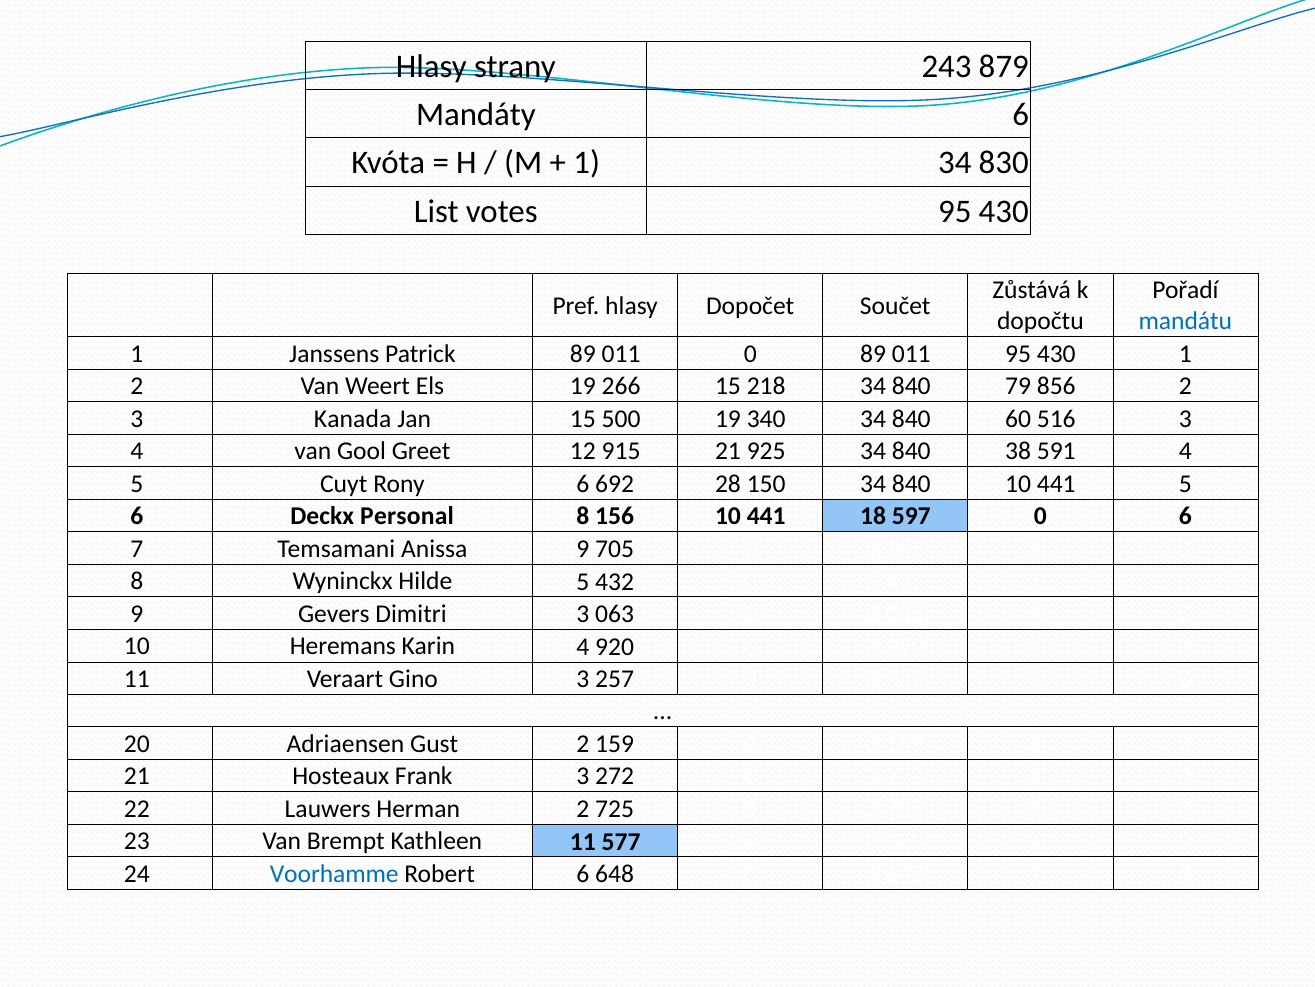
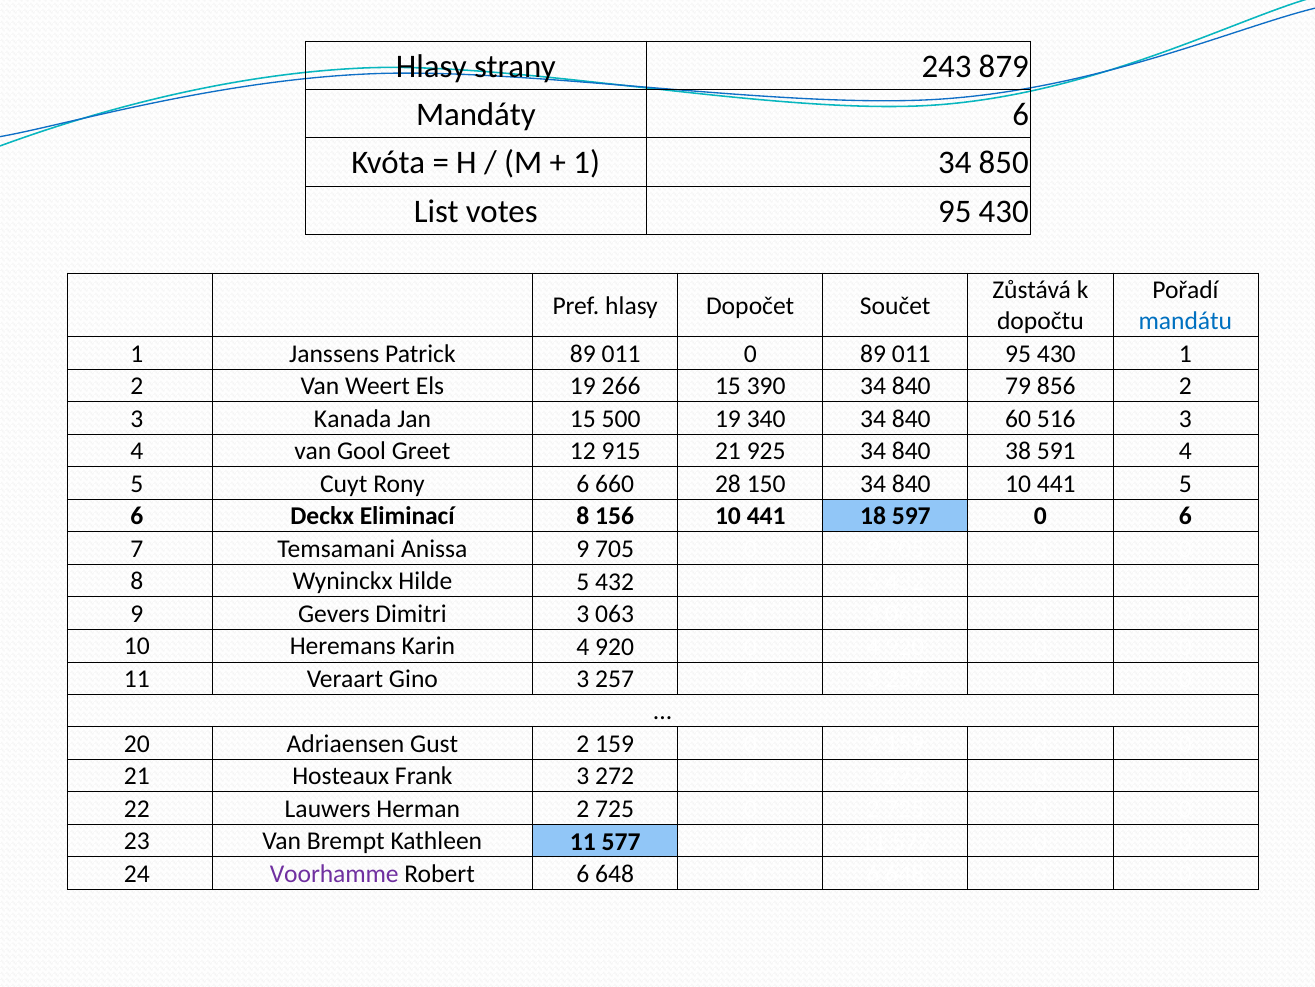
830: 830 -> 850 (1004, 163)
218: 218 -> 390 (766, 386)
692: 692 -> 660 (615, 484)
Personal: Personal -> Eliminací (407, 516)
Voorhamme colour: blue -> purple (334, 873)
